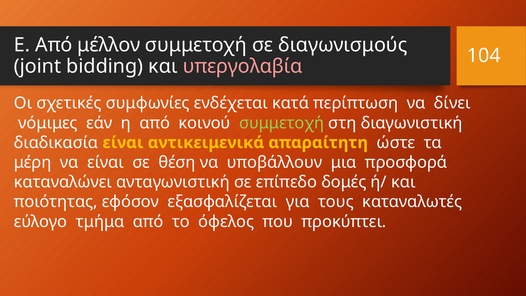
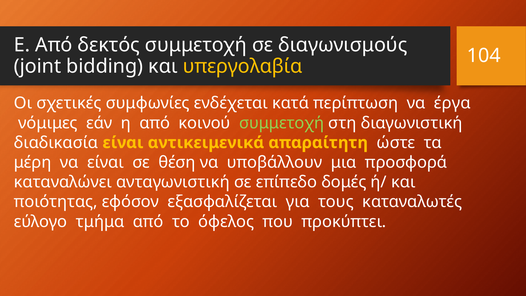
μέλλον: μέλλον -> δεκτός (109, 45)
υπεργολαβία colour: pink -> yellow (243, 66)
δίνει: δίνει -> έργα (452, 103)
